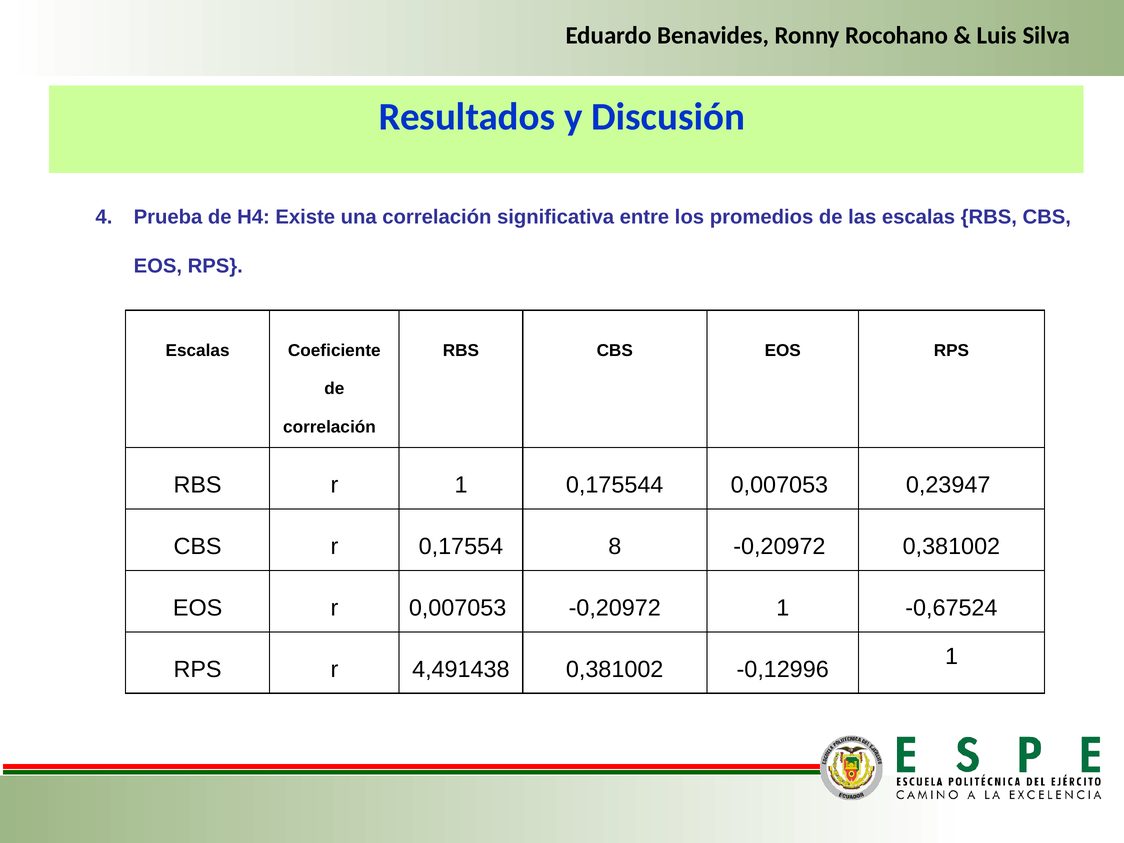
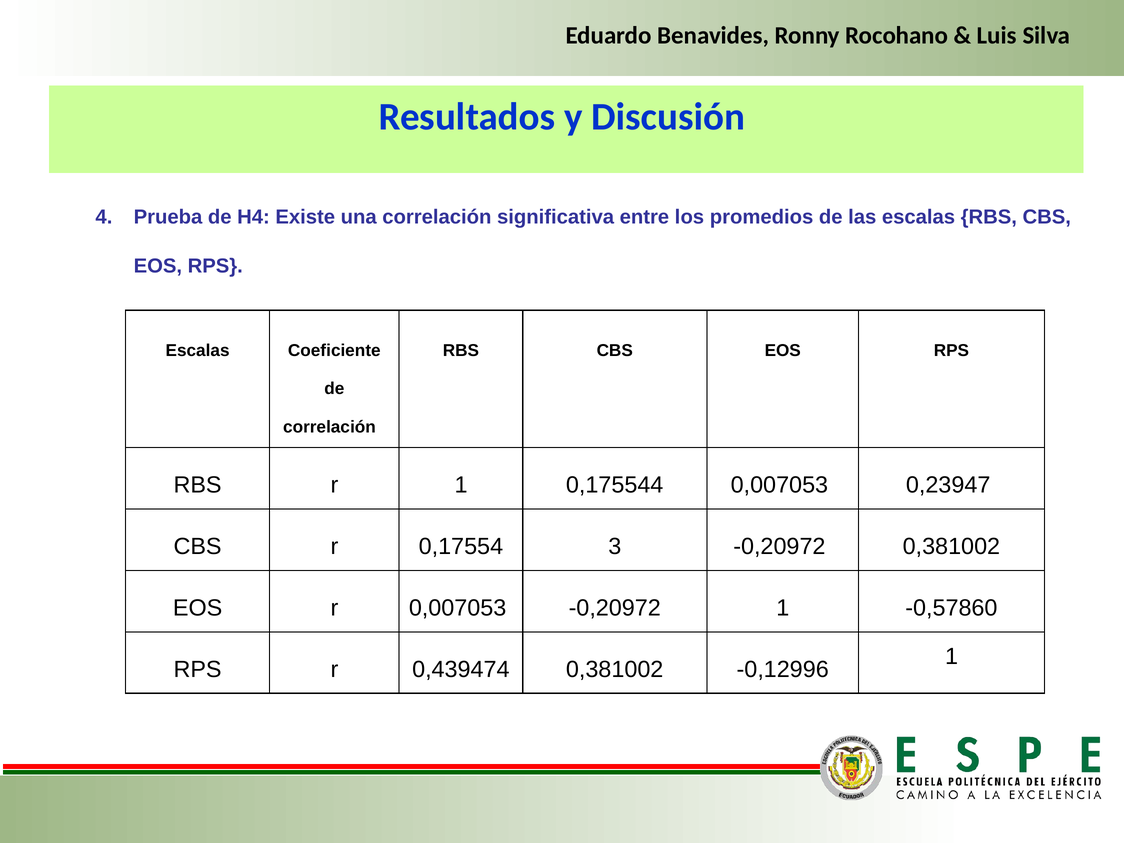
8: 8 -> 3 (615, 547)
-0,67524: -0,67524 -> -0,57860 (951, 608)
4,491438: 4,491438 -> 0,439474 (461, 670)
